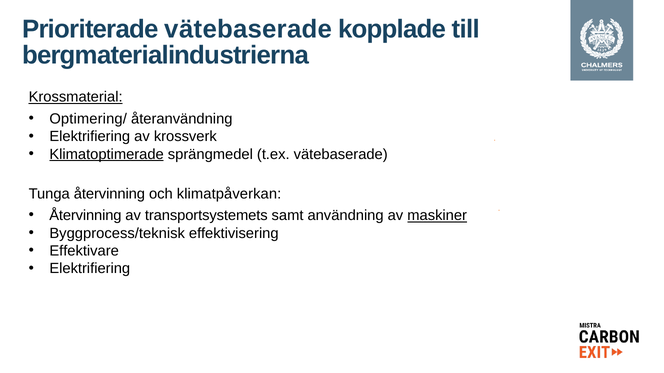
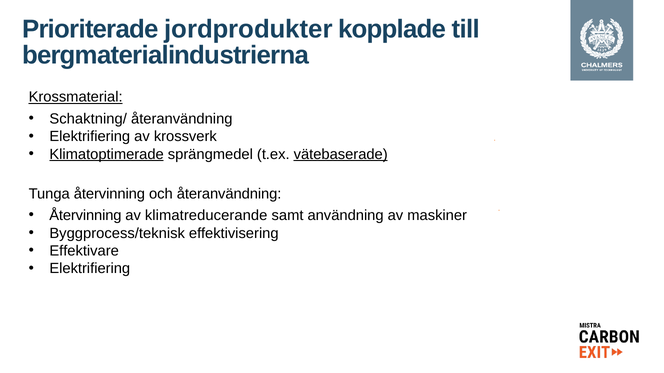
Prioriterade vätebaserade: vätebaserade -> jordprodukter (249, 29)
Optimering/: Optimering/ -> Schaktning/ (88, 119)
vätebaserade underline: none -> present (341, 154)
och klimatpåverkan: klimatpåverkan -> återanvändning (229, 194)
transportsystemets: transportsystemets -> klimatreducerande (206, 216)
maskiner underline: present -> none (437, 216)
